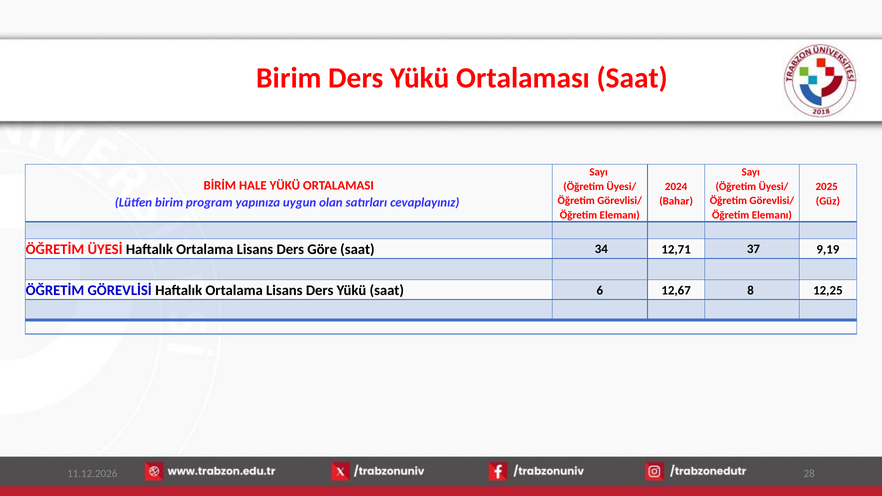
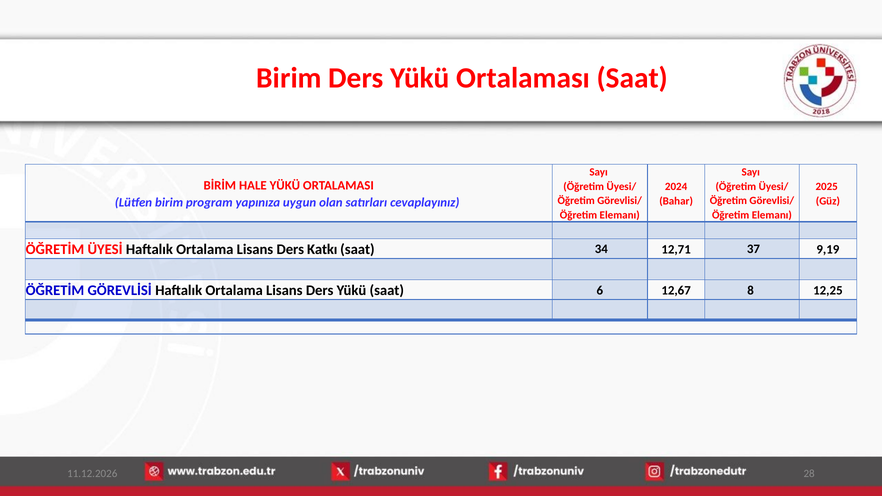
Göre: Göre -> Katkı (322, 250)
